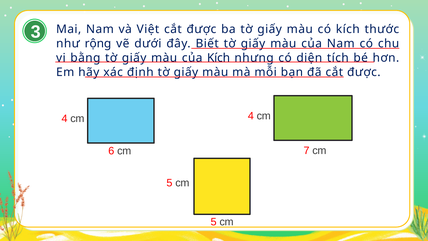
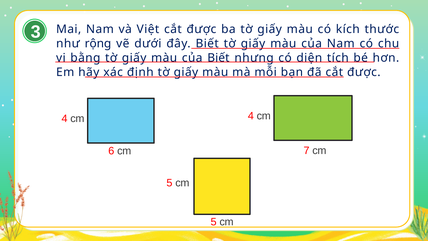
của Kích: Kích -> Biết (218, 58)
